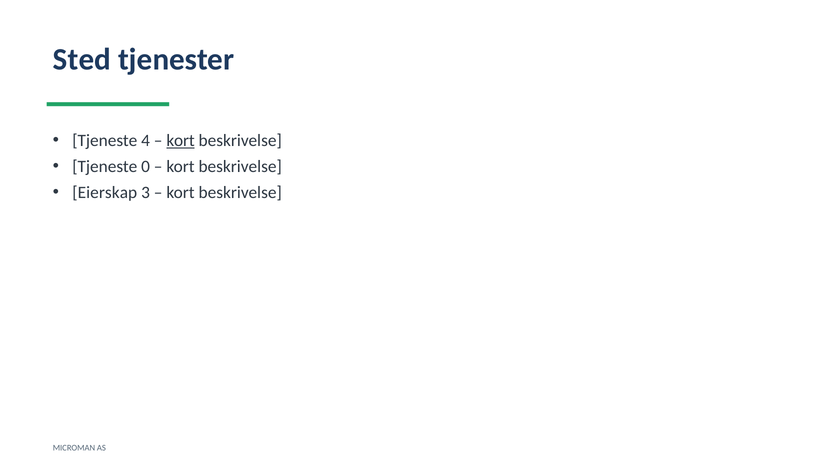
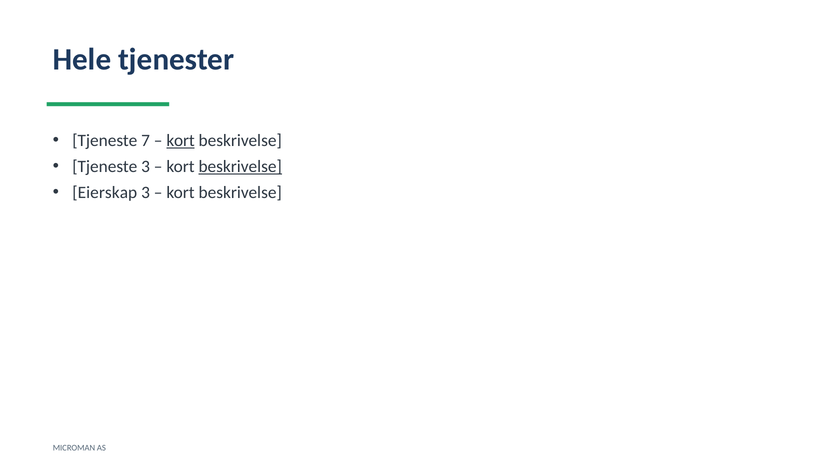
Sted: Sted -> Hele (82, 59)
4: 4 -> 7 (146, 141)
Tjeneste 0: 0 -> 3 (146, 167)
beskrivelse underline: none -> present (240, 167)
